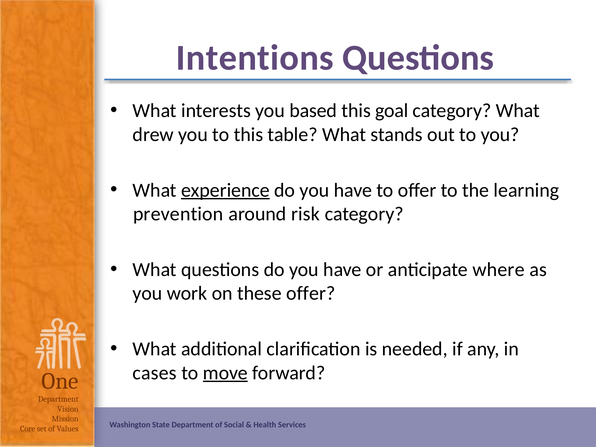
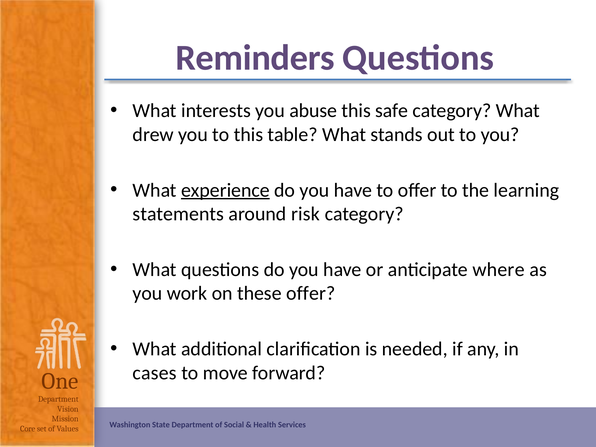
Intentions: Intentions -> Reminders (255, 58)
based: based -> abuse (313, 111)
goal: goal -> safe (392, 111)
prevention: prevention -> statements (178, 214)
move underline: present -> none (225, 373)
